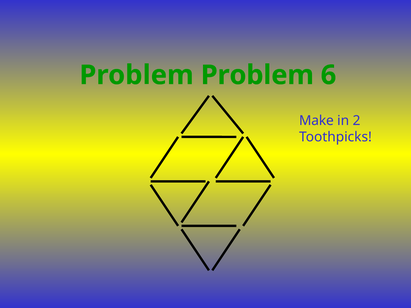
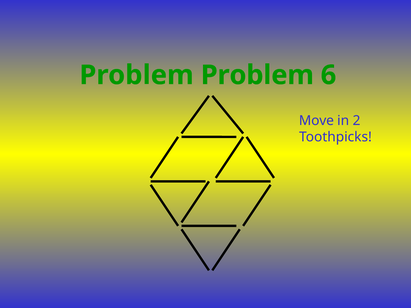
Make: Make -> Move (316, 121)
